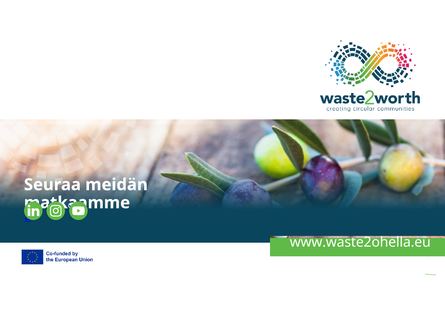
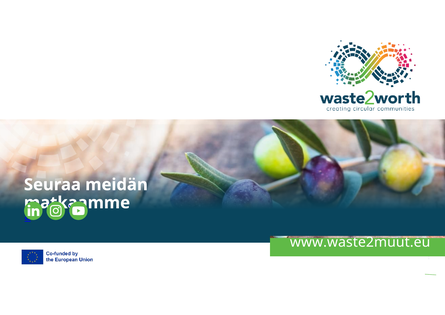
www.waste2ohella.eu: www.waste2ohella.eu -> www.waste2muut.eu (360, 242)
